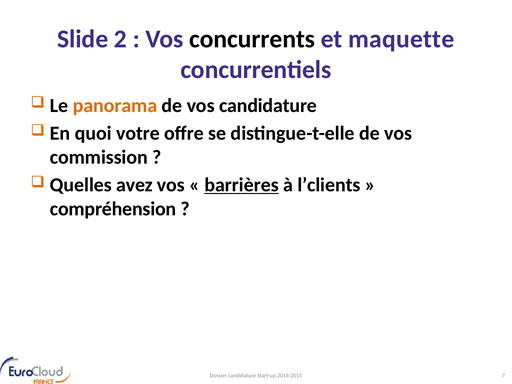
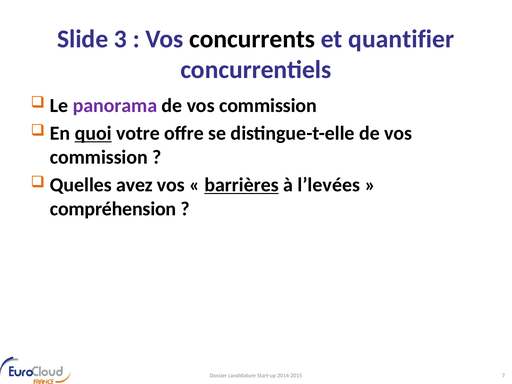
2: 2 -> 3 (120, 39)
maquette: maquette -> quantifier (401, 39)
panorama colour: orange -> purple (115, 105)
candidature: candidature -> commission (268, 105)
quoi underline: none -> present (93, 133)
l’clients: l’clients -> l’levées (329, 185)
